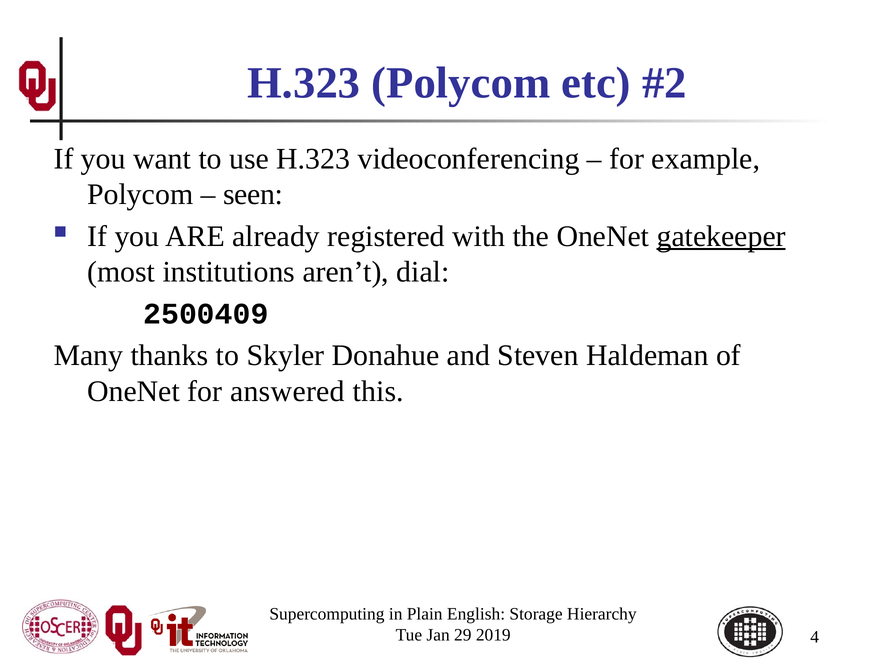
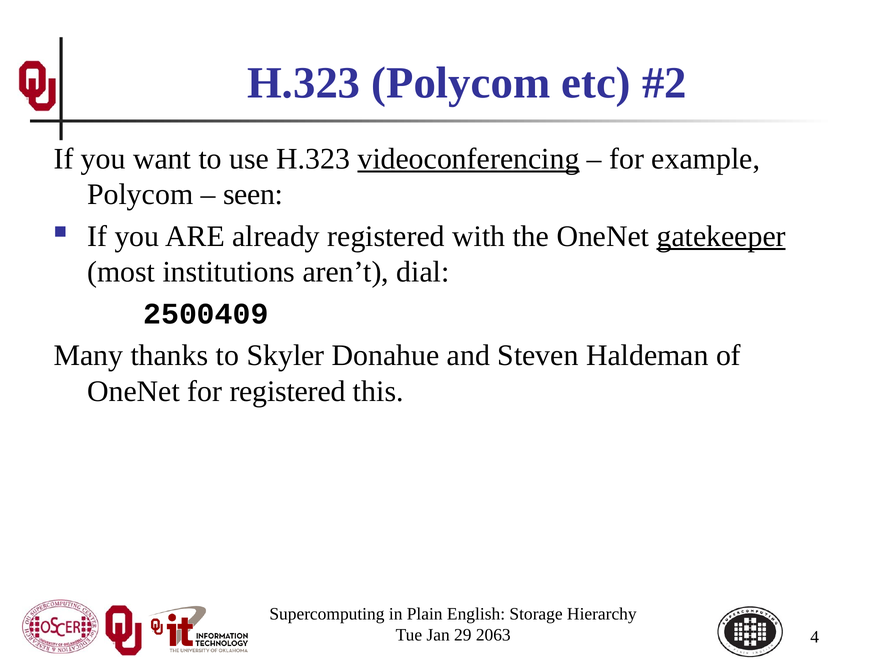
videoconferencing underline: none -> present (469, 159)
for answered: answered -> registered (288, 391)
2019: 2019 -> 2063 (493, 635)
